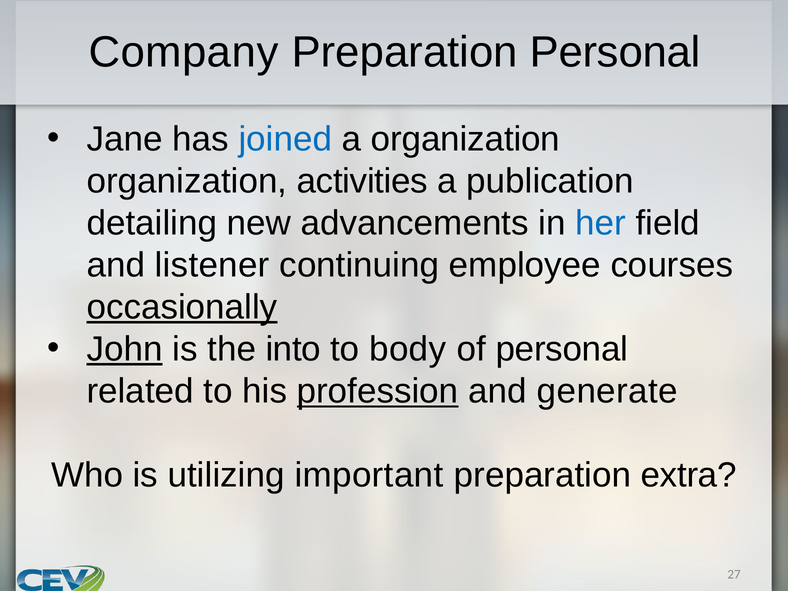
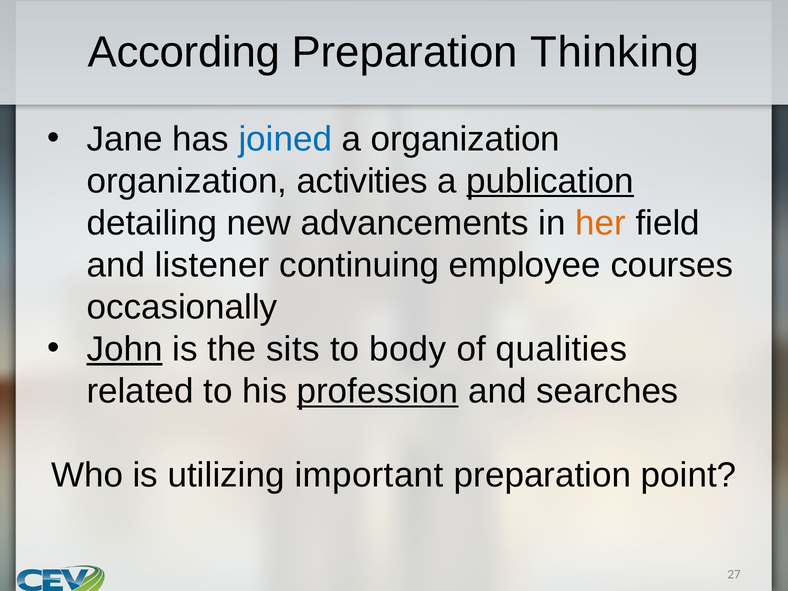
Company: Company -> According (184, 52)
Preparation Personal: Personal -> Thinking (615, 52)
publication underline: none -> present (550, 181)
her colour: blue -> orange (601, 223)
occasionally underline: present -> none (182, 307)
into: into -> sits (293, 349)
of personal: personal -> qualities (562, 349)
generate: generate -> searches (607, 391)
extra: extra -> point (689, 475)
